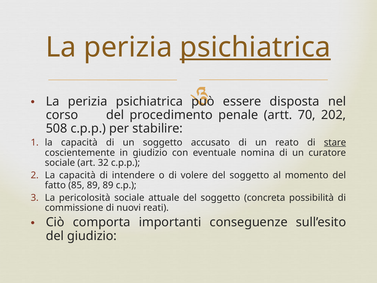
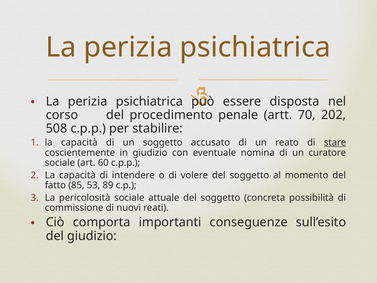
psichiatrica underline: present -> none (255, 47)
32: 32 -> 60 (103, 163)
85 89: 89 -> 53 (94, 185)
